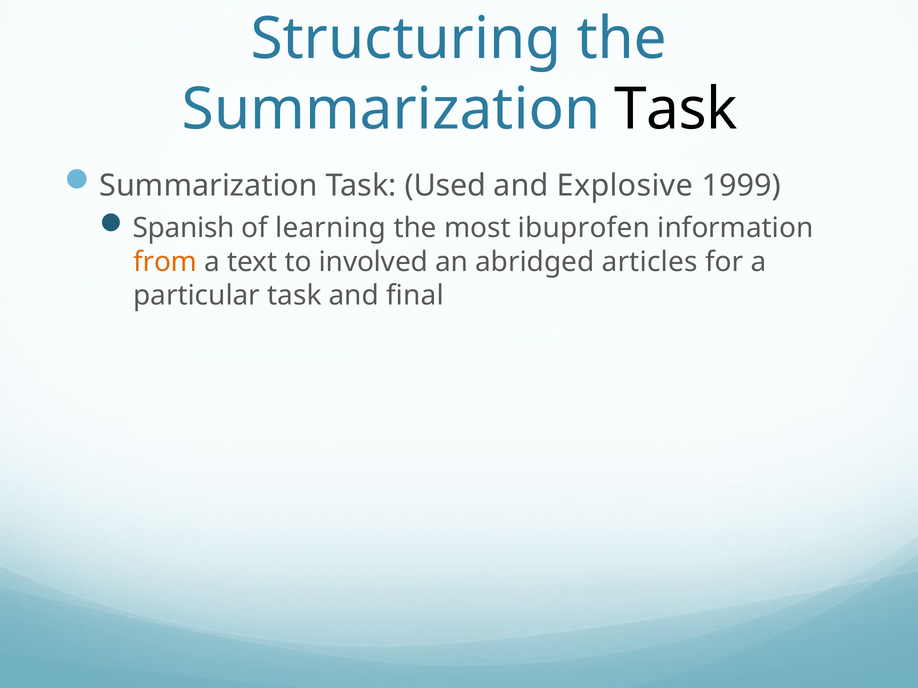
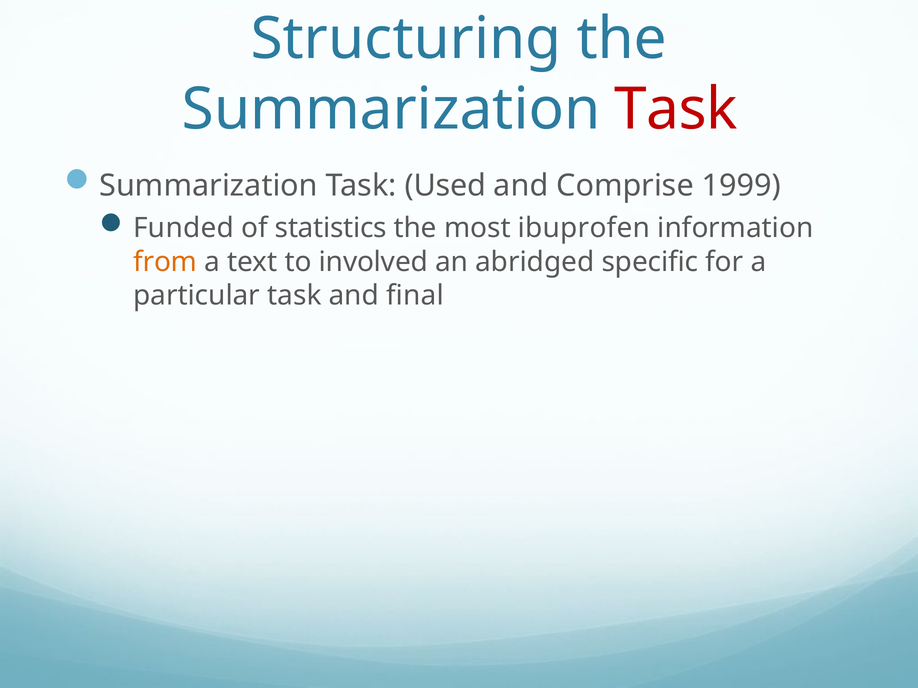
Task colour: black -> red (676, 109)
Explosive: Explosive -> Comprise (625, 186)
Spanish: Spanish -> Funded (184, 228)
learning: learning -> statistics (331, 228)
articles: articles -> specific (650, 262)
